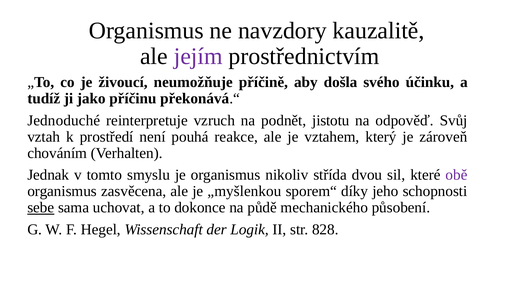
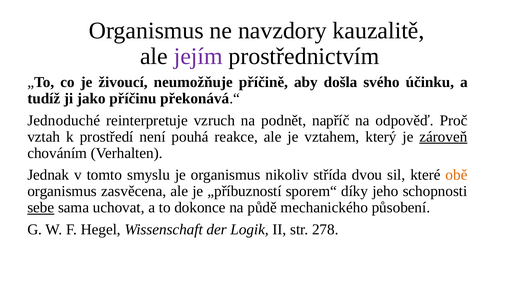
jistotu: jistotu -> napříč (331, 121)
Svůj: Svůj -> Proč (454, 121)
zároveň underline: none -> present (443, 137)
obě colour: purple -> orange (456, 175)
„myšlenkou: „myšlenkou -> „příbuzností (245, 192)
828: 828 -> 278 (325, 230)
